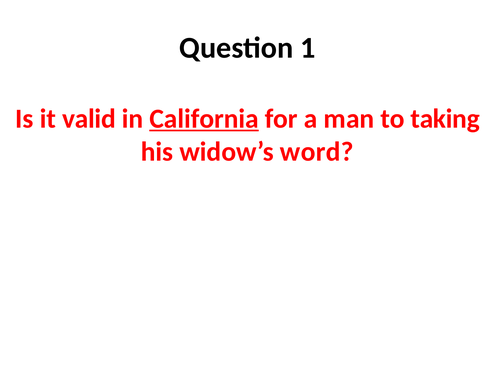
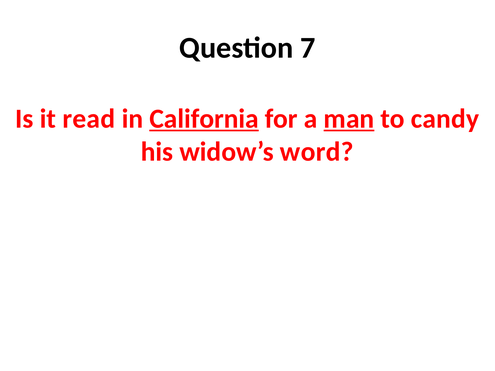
1: 1 -> 7 (308, 48)
valid: valid -> read (89, 119)
man underline: none -> present (349, 119)
taking: taking -> candy (445, 119)
